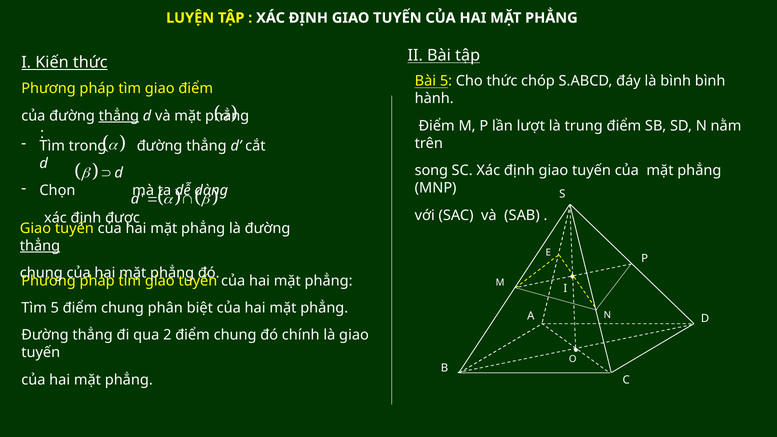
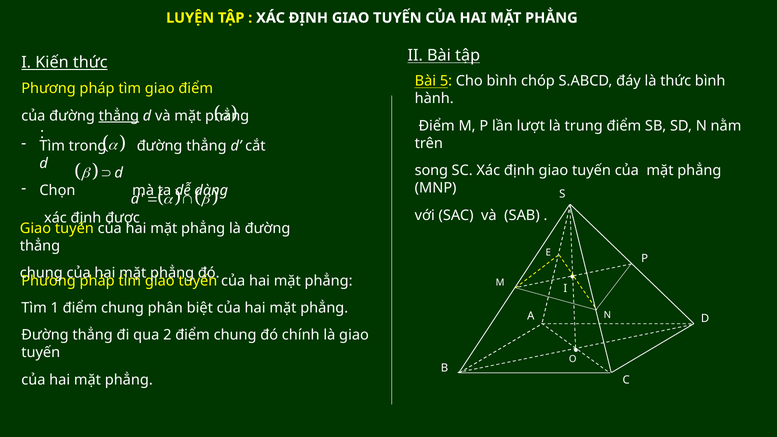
Cho thức: thức -> bình (502, 81)
là bình: bình -> thức (676, 81)
thẳng underline: present -> none (40, 246)
Tìm 5: 5 -> 1 (55, 308)
